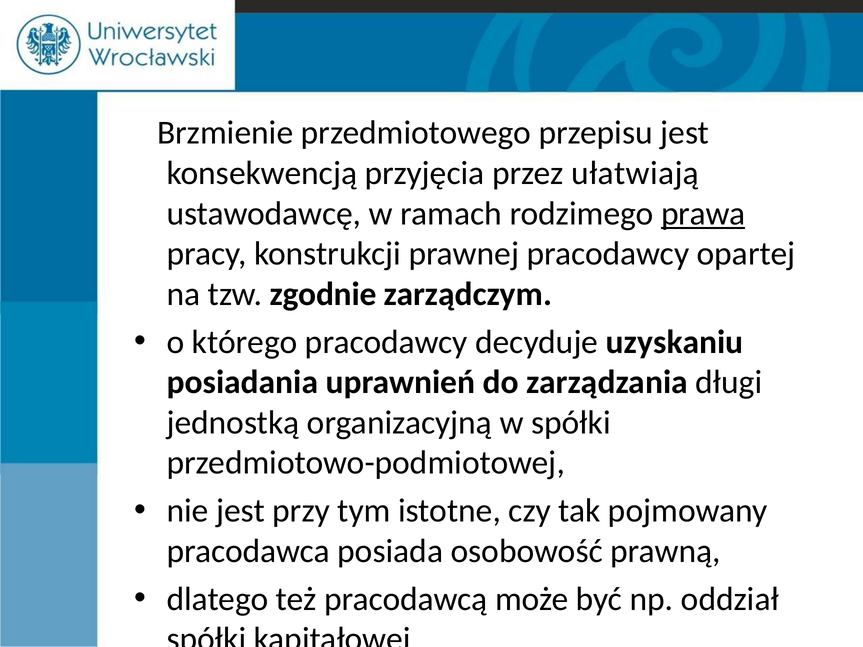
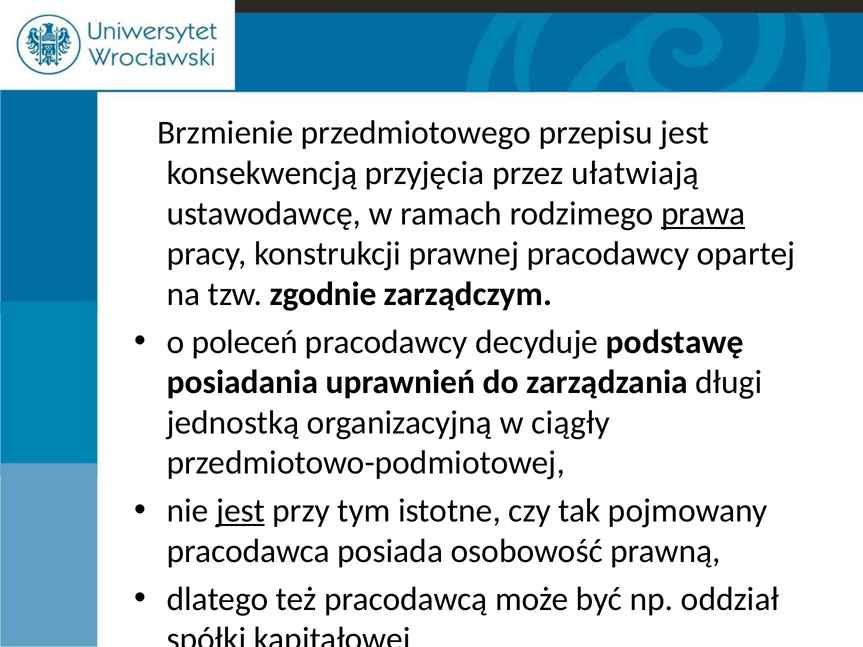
którego: którego -> poleceń (245, 342)
uzyskaniu: uzyskaniu -> podstawę (675, 342)
w spółki: spółki -> ciągły (571, 423)
jest underline: none -> present (240, 511)
